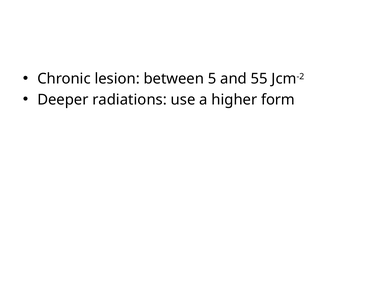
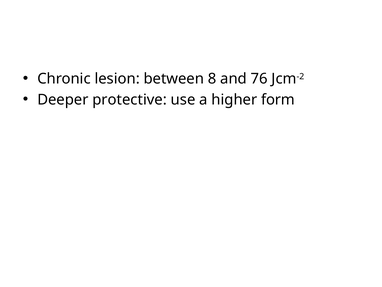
5: 5 -> 8 (212, 79)
55: 55 -> 76 (259, 79)
radiations: radiations -> protective (130, 99)
